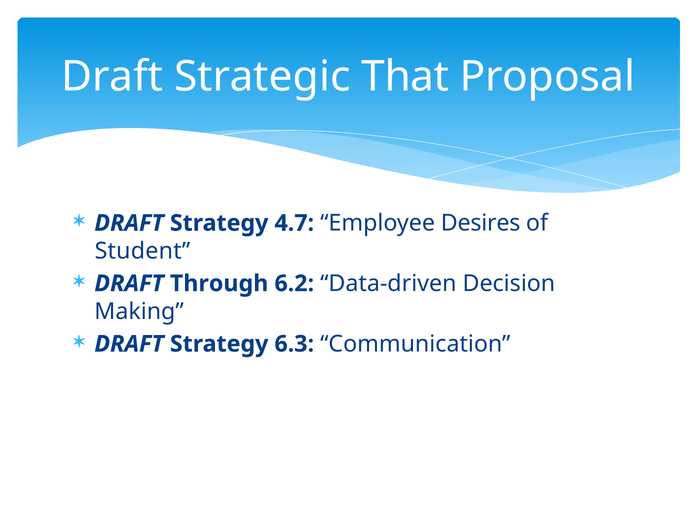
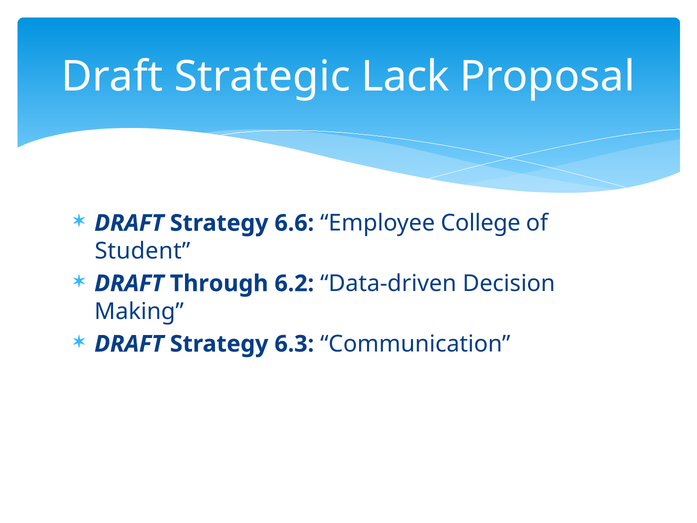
That: That -> Lack (405, 77)
4.7: 4.7 -> 6.6 (294, 223)
Desires: Desires -> College (481, 223)
